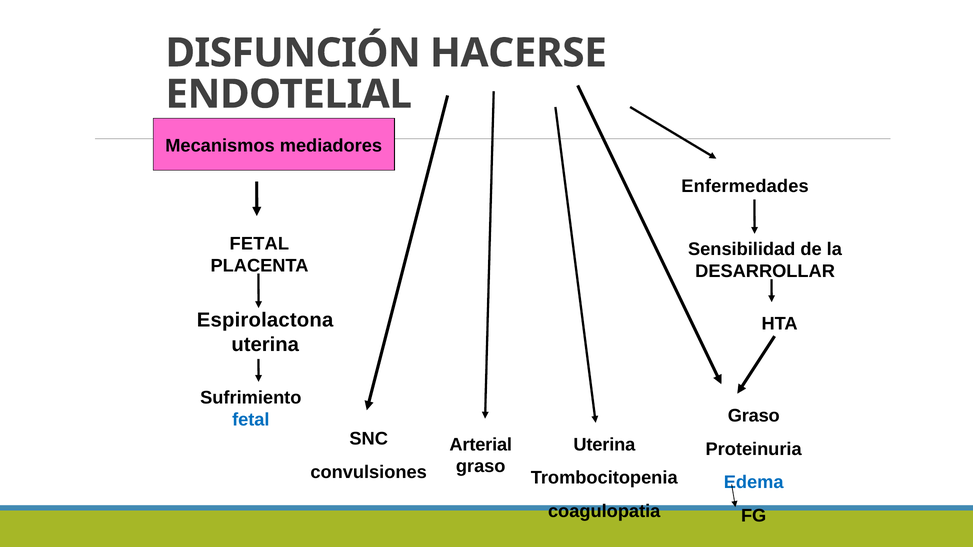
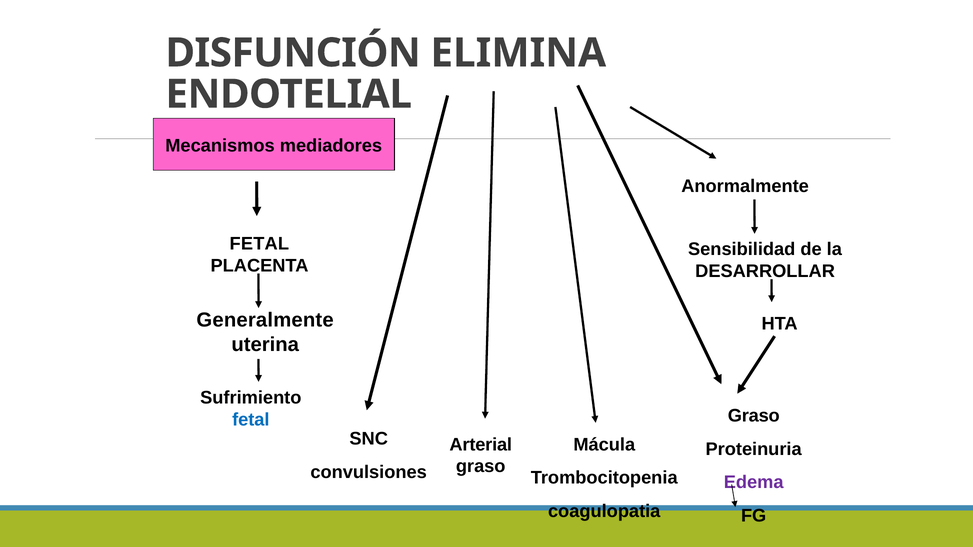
HACERSE: HACERSE -> ELIMINA (518, 53)
Enfermedades: Enfermedades -> Anormalmente (745, 186)
Espirolactona: Espirolactona -> Generalmente (265, 320)
Uterina: Uterina -> Mácula (604, 445)
Edema colour: blue -> purple (754, 483)
